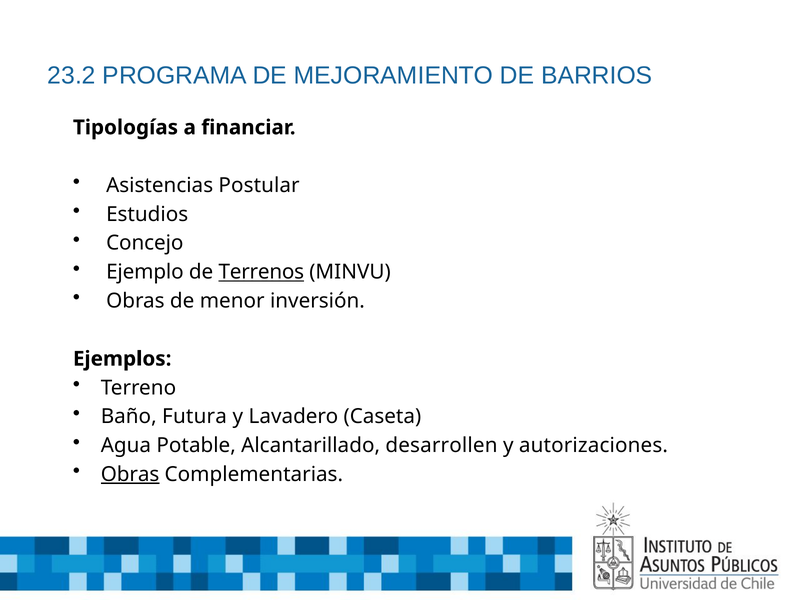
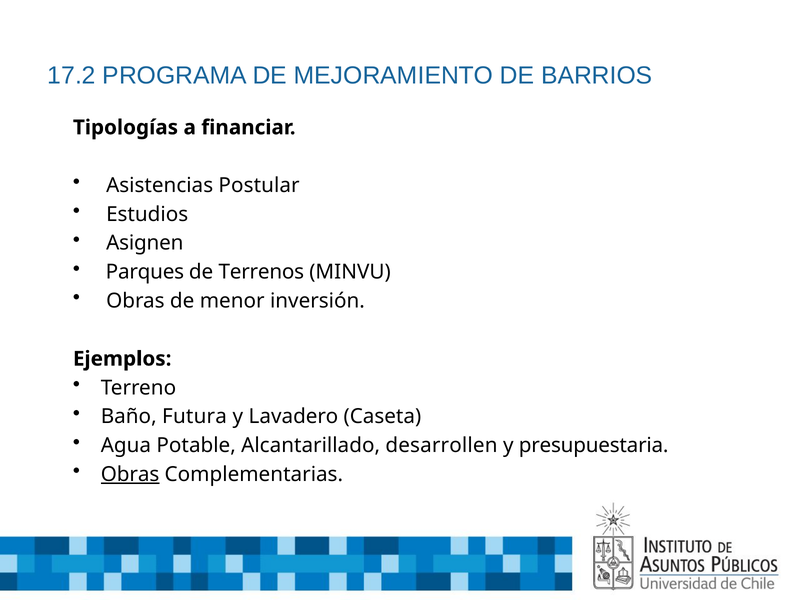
23.2: 23.2 -> 17.2 (72, 76)
Concejo: Concejo -> Asignen (145, 243)
Ejemplo: Ejemplo -> Parques (145, 272)
Terrenos underline: present -> none (261, 272)
autorizaciones: autorizaciones -> presupuestaria (594, 446)
